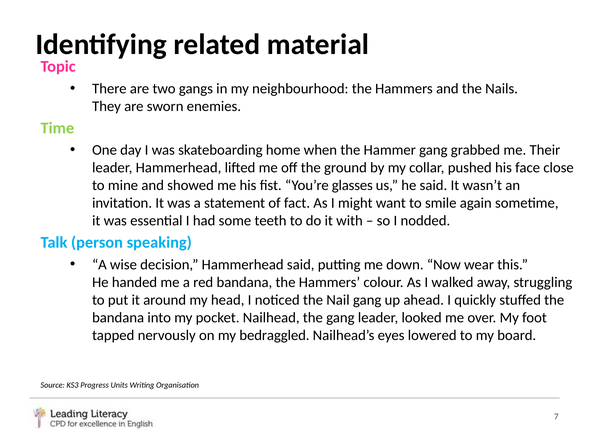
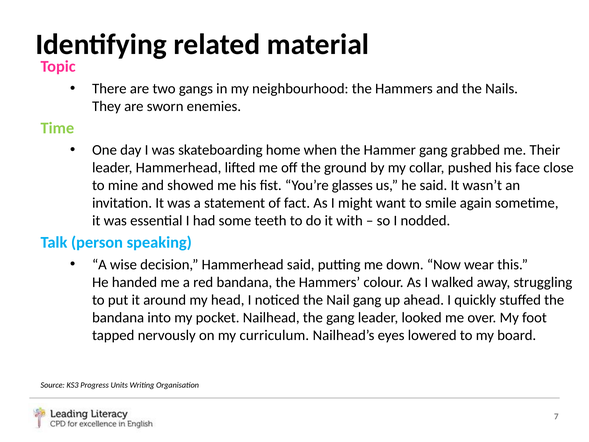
bedraggled: bedraggled -> curriculum (274, 335)
